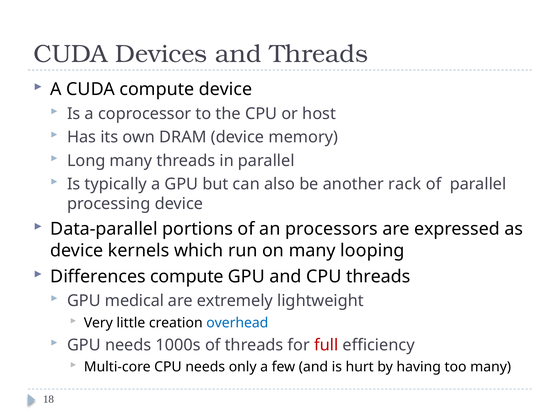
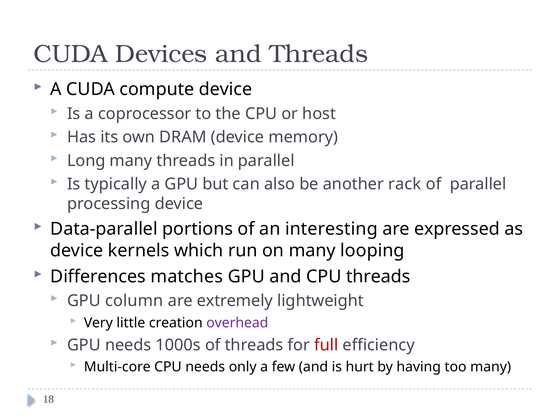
processors: processors -> interesting (331, 229)
Differences compute: compute -> matches (187, 277)
medical: medical -> column (134, 301)
overhead colour: blue -> purple (237, 323)
